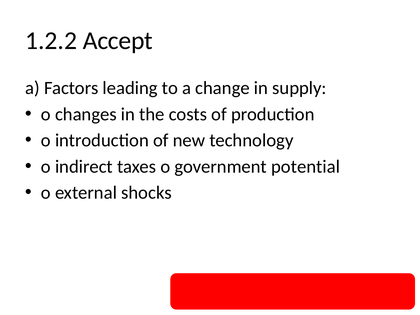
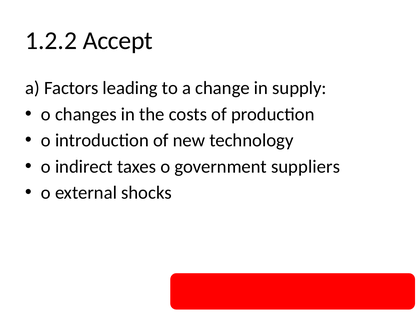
potential: potential -> suppliers (306, 167)
